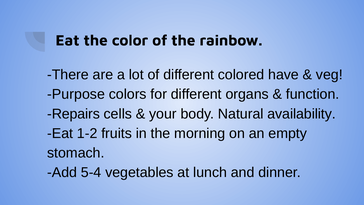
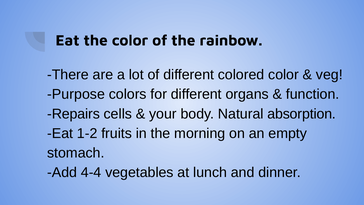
colored have: have -> color (283, 75)
availability: availability -> absorption (302, 114)
5-4: 5-4 -> 4-4 (91, 172)
